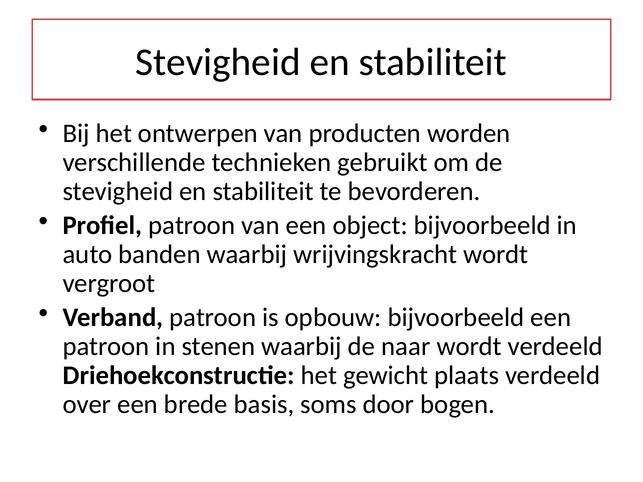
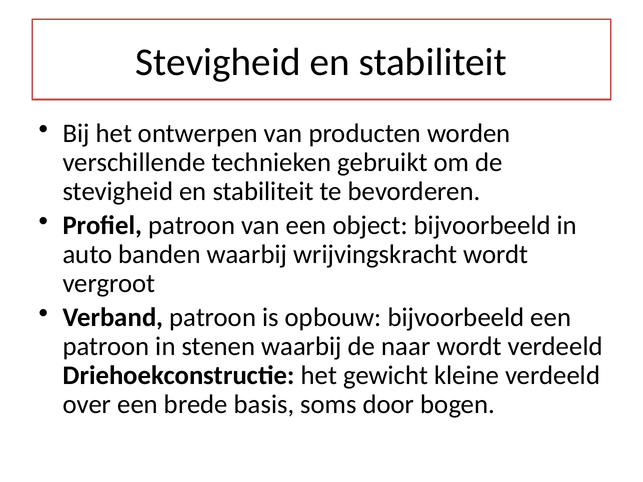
plaats: plaats -> kleine (467, 375)
